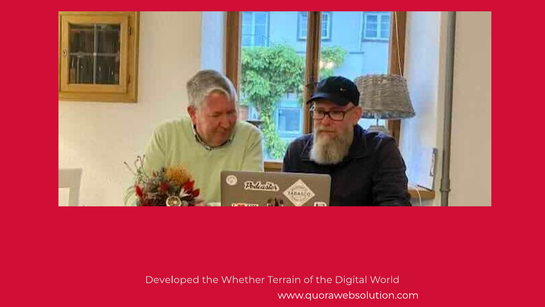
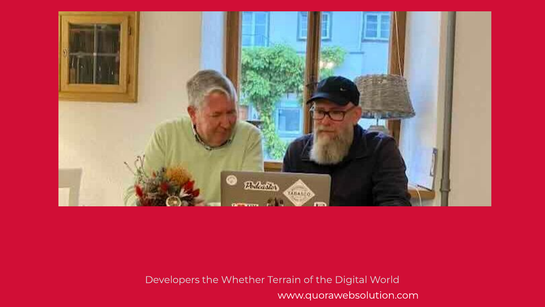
Developed: Developed -> Developers (172, 279)
